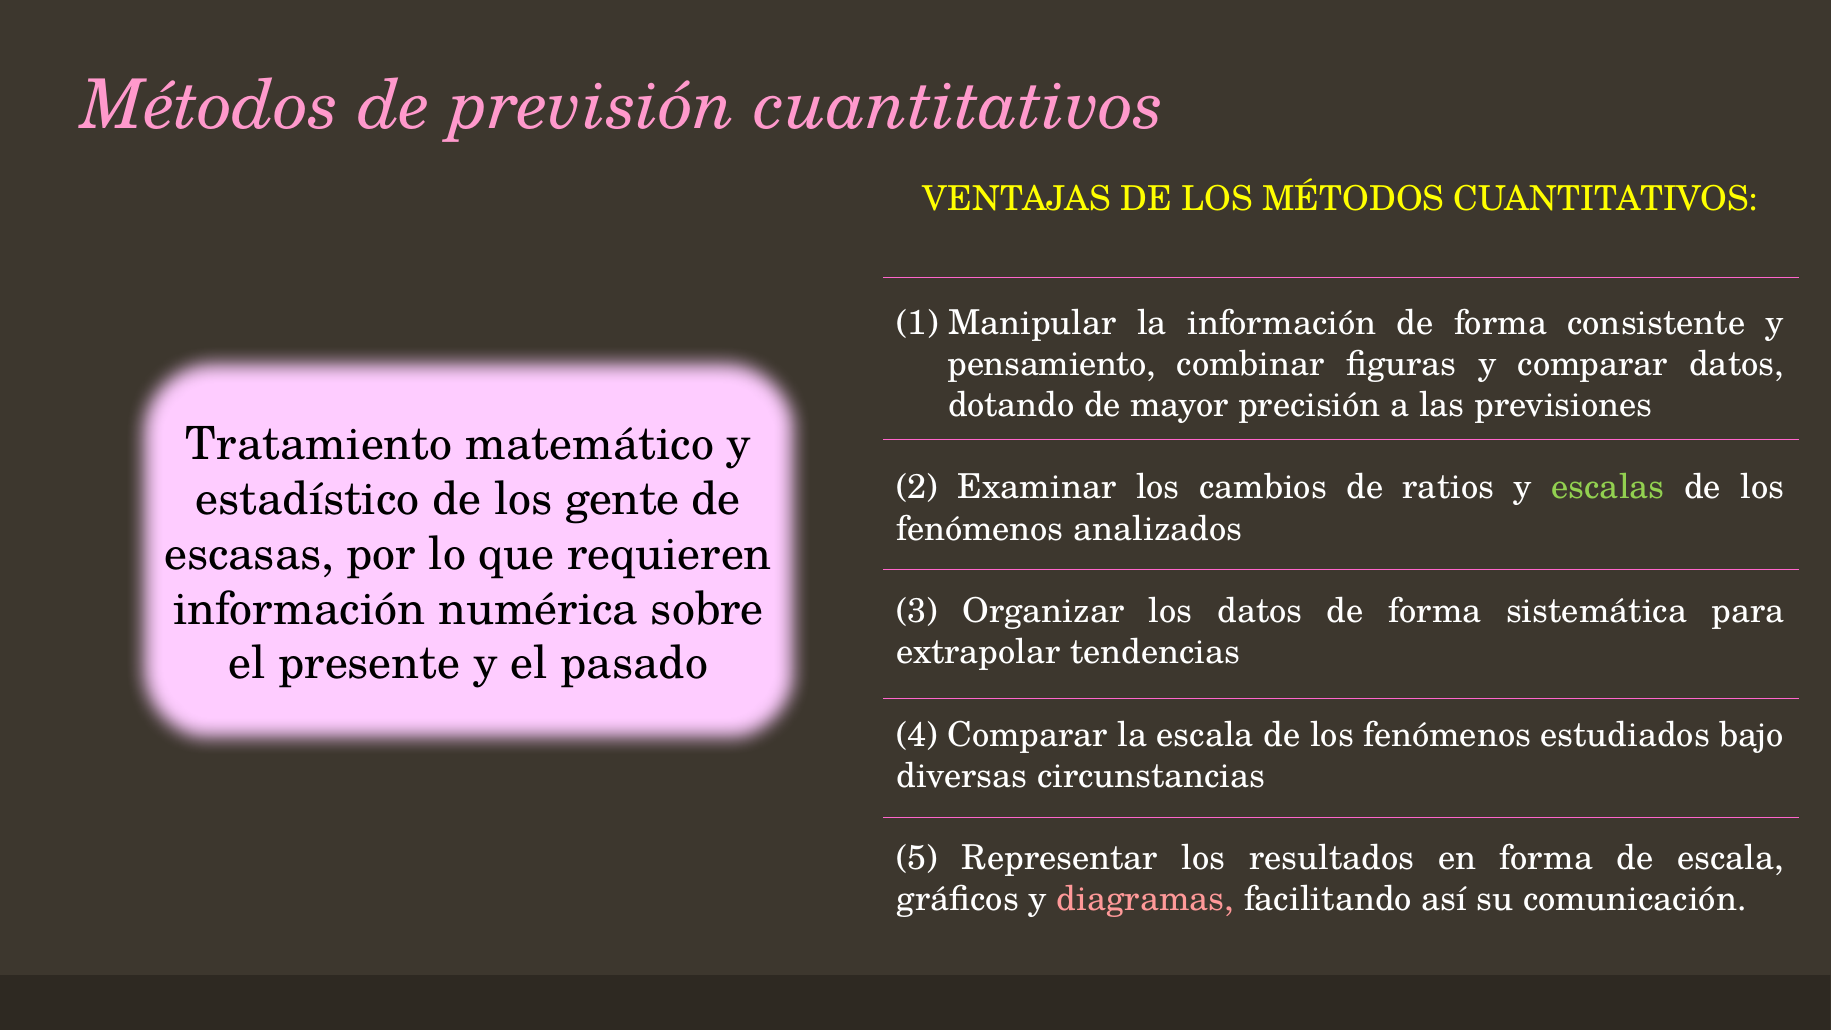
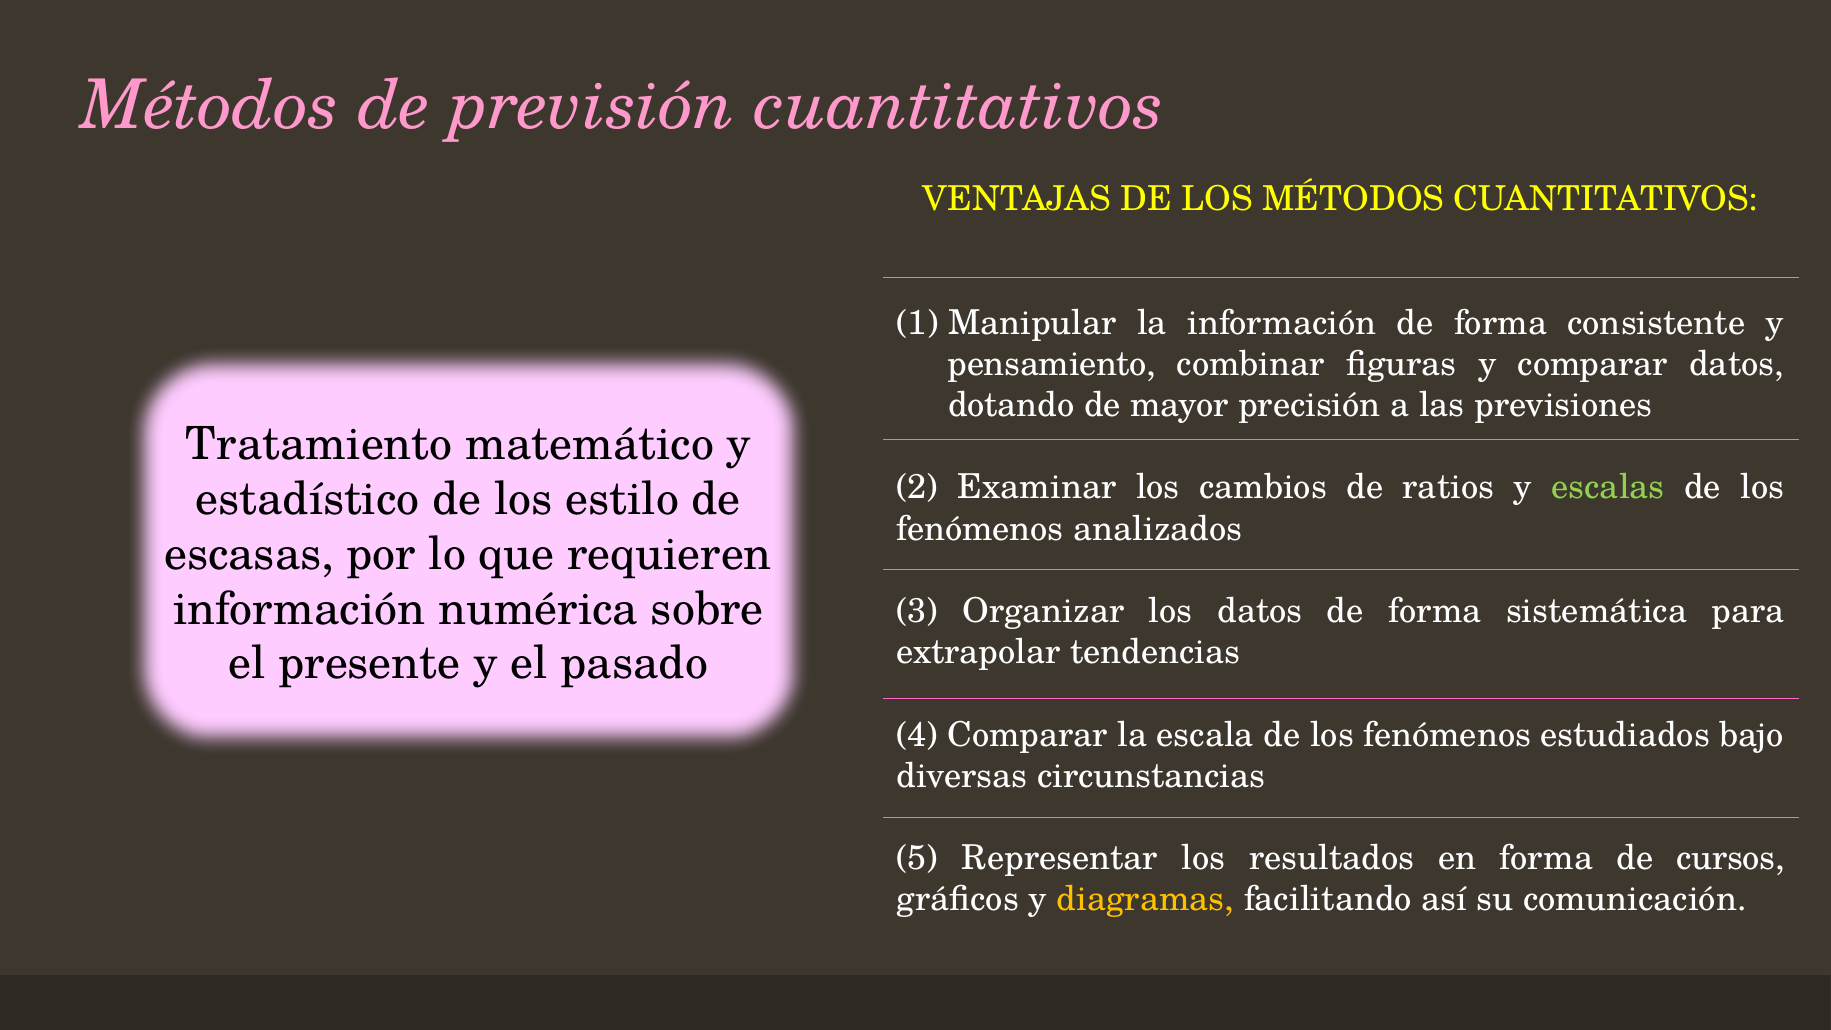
gente: gente -> estilo (622, 499)
de escala: escala -> cursos (1731, 858)
diagramas colour: pink -> yellow (1145, 900)
